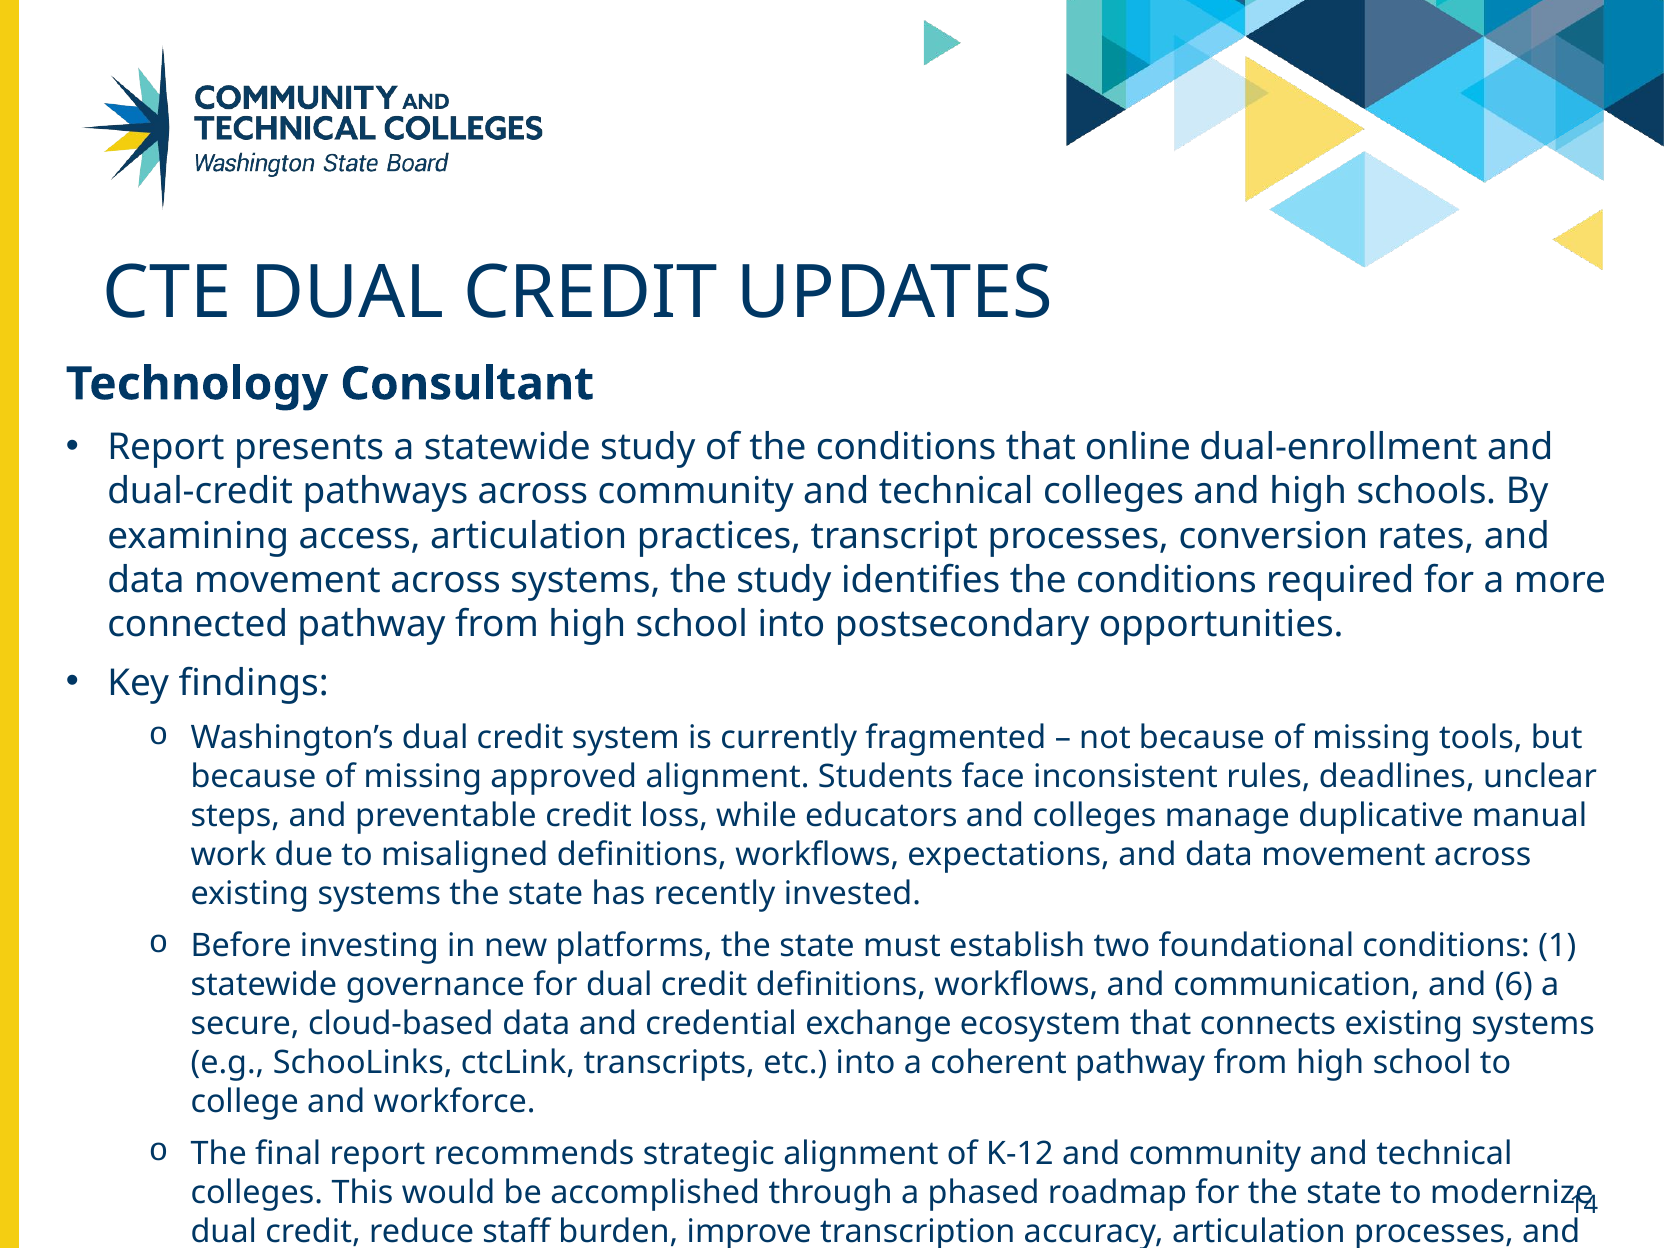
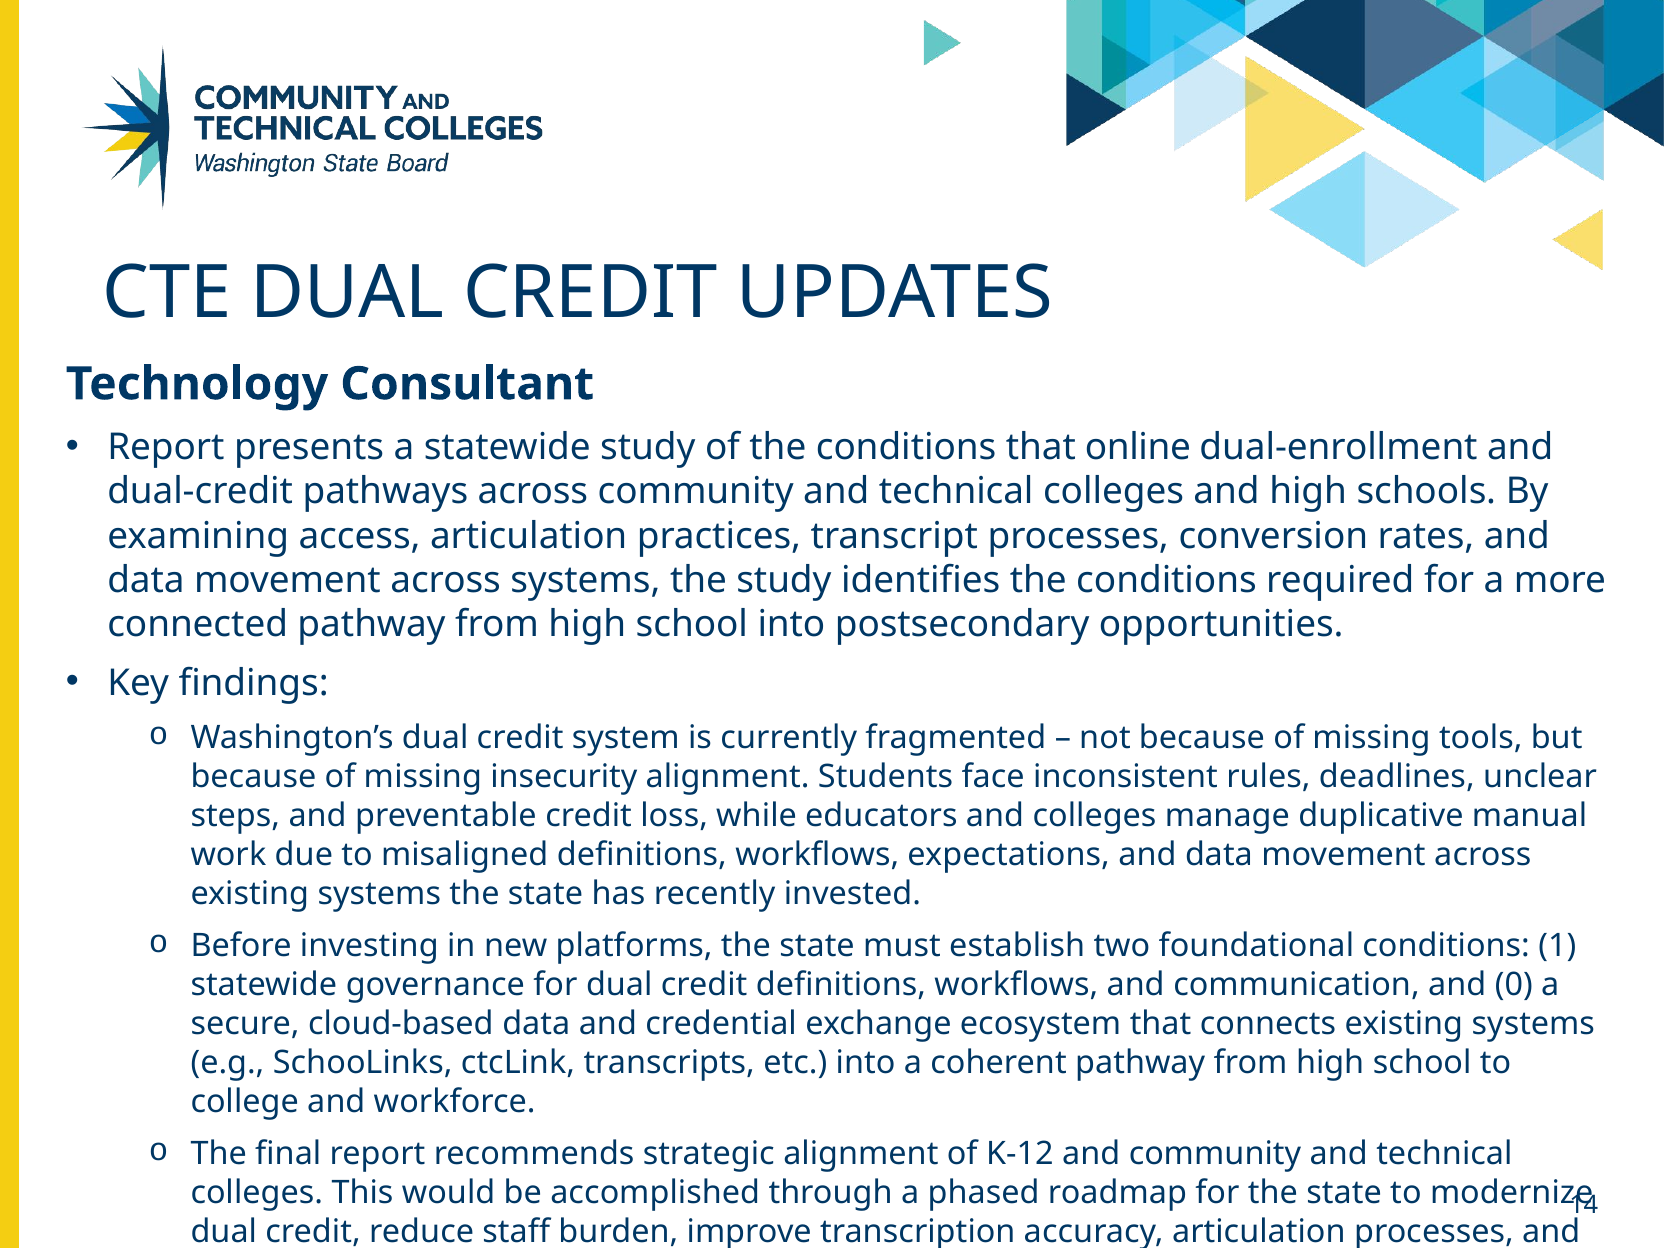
approved: approved -> insecurity (564, 777)
6: 6 -> 0 (1514, 985)
